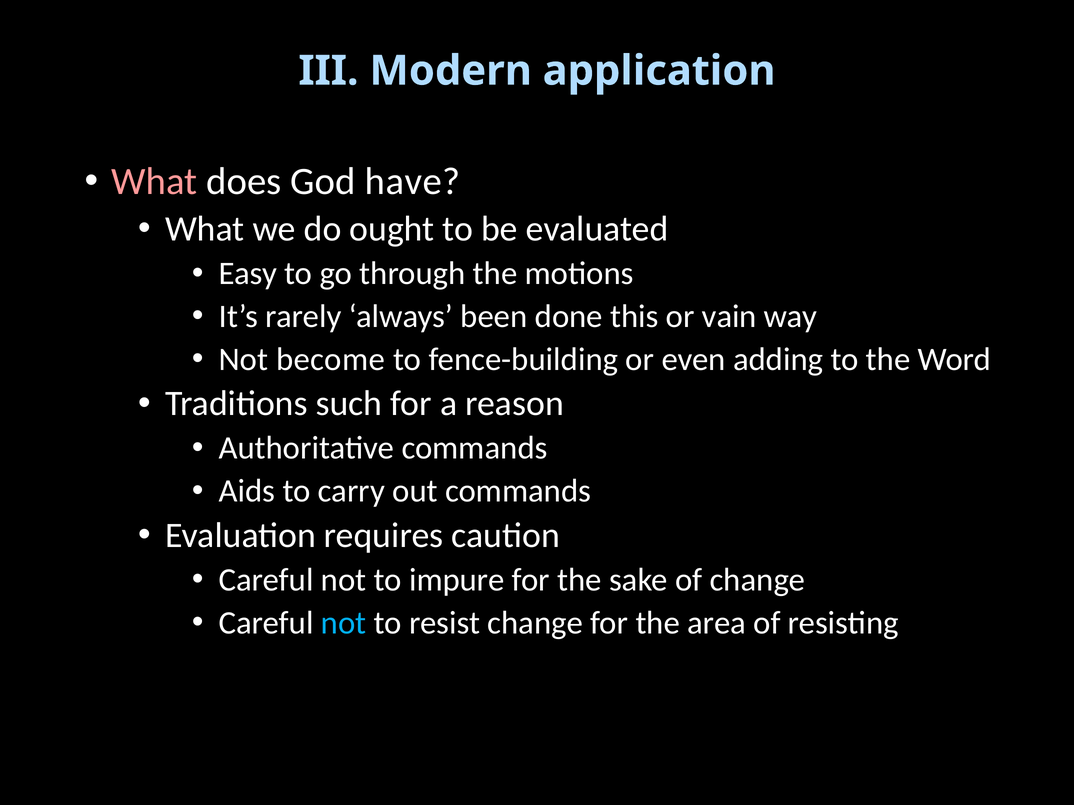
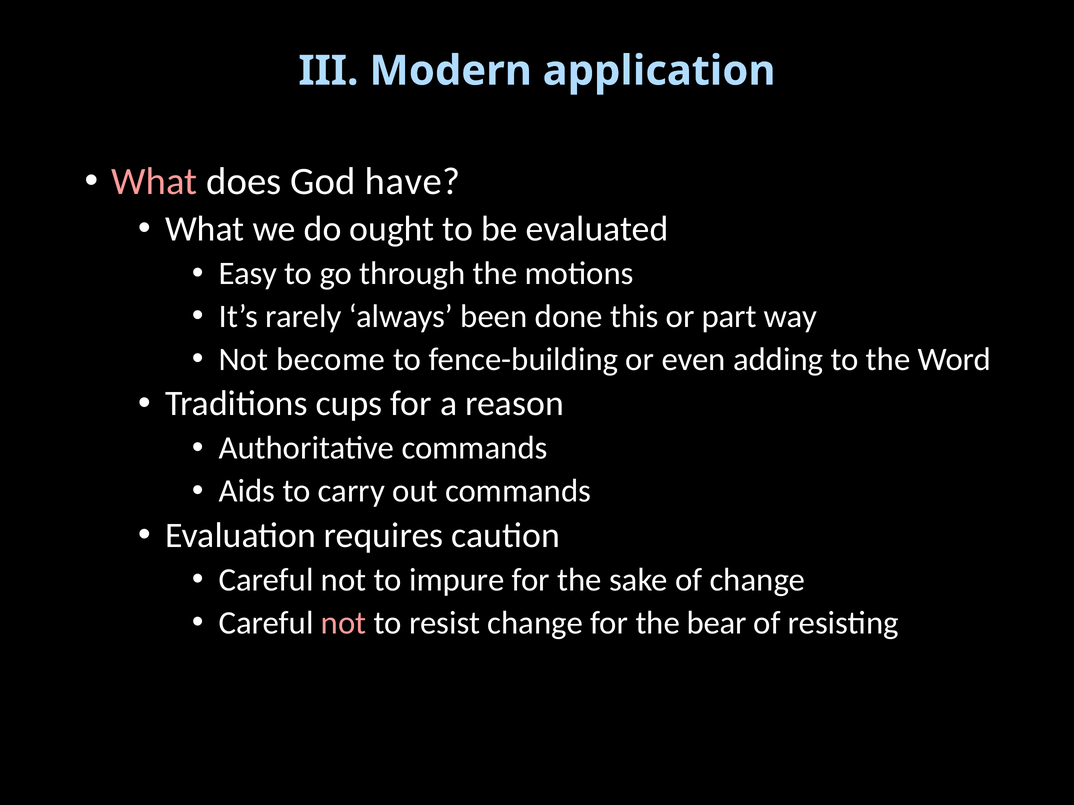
vain: vain -> part (729, 317)
such: such -> cups (349, 404)
not colour: light blue -> pink (344, 623)
area: area -> bear (717, 623)
